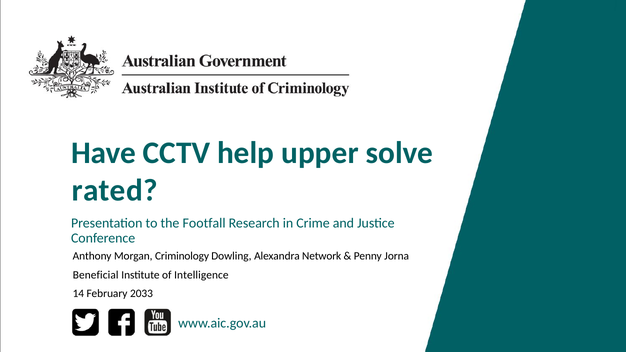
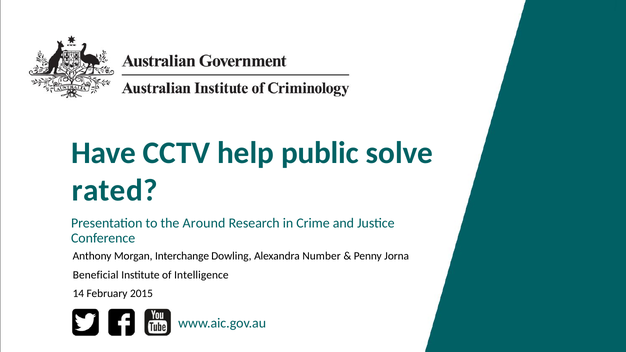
upper: upper -> public (320, 153)
Footfall: Footfall -> Around (204, 223)
Criminology: Criminology -> Interchange (182, 256)
Network: Network -> Number (322, 256)
2033: 2033 -> 2015 (141, 294)
